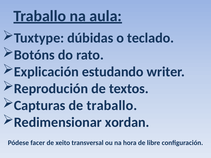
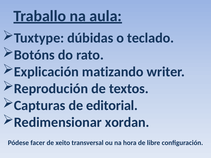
estudando: estudando -> matizando (113, 72)
de traballo: traballo -> editorial (112, 106)
